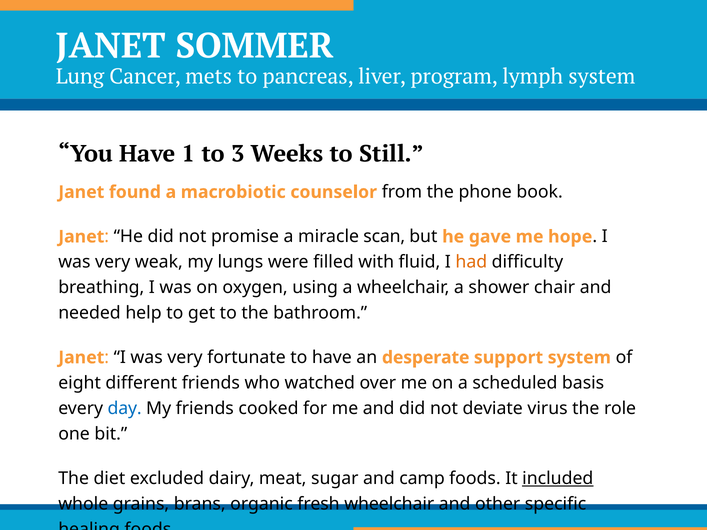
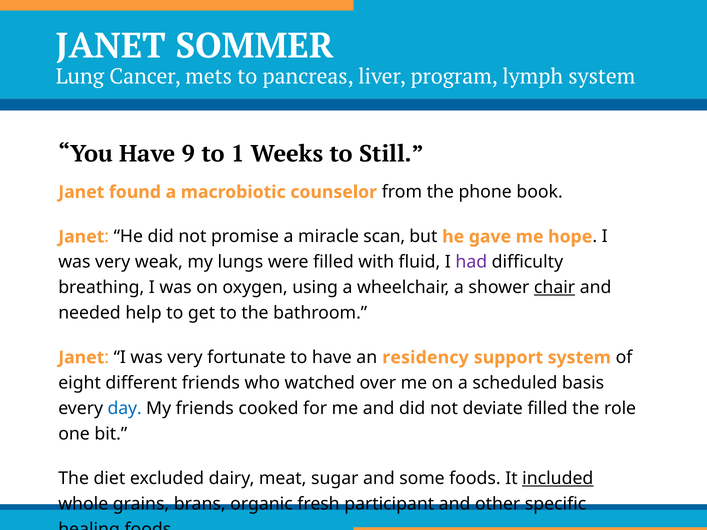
1: 1 -> 9 (189, 154)
3: 3 -> 1 (238, 154)
had colour: orange -> purple (471, 262)
chair underline: none -> present (555, 288)
desperate: desperate -> residency (426, 358)
deviate virus: virus -> filled (548, 409)
camp: camp -> some (422, 479)
fresh wheelchair: wheelchair -> participant (389, 504)
